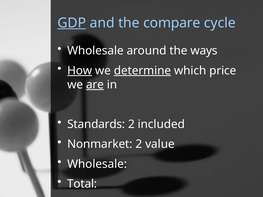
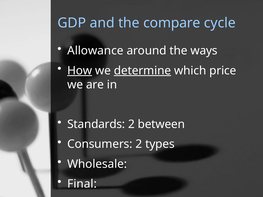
GDP underline: present -> none (72, 23)
Wholesale: Wholesale -> Allowance (95, 51)
are underline: present -> none (95, 85)
included: included -> between (161, 124)
Nonmarket: Nonmarket -> Consumers (100, 144)
value: value -> types (160, 144)
Total: Total -> Final (82, 184)
